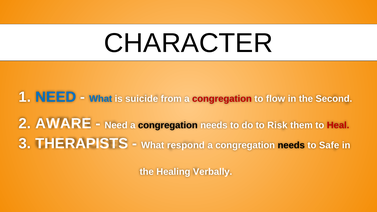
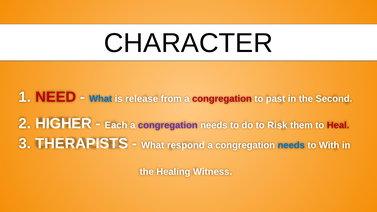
NEED colour: blue -> red (56, 97)
suicide: suicide -> release (142, 99)
flow: flow -> past (276, 99)
AWARE: AWARE -> HIGHER (64, 123)
Need: Need -> Each (116, 125)
congregation colour: black -> purple (168, 125)
needs colour: black -> blue (291, 145)
Safe: Safe -> With (329, 145)
Verbally: Verbally -> Witness (213, 172)
